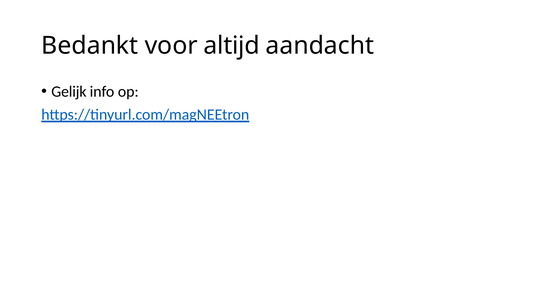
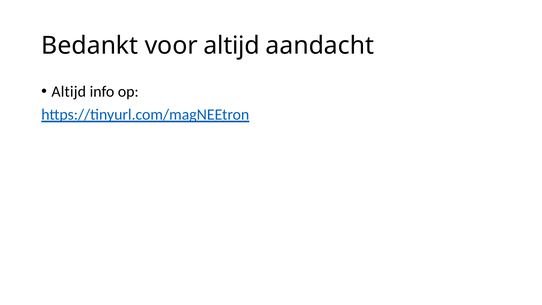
Gelijk: Gelijk -> Altijd (69, 92)
